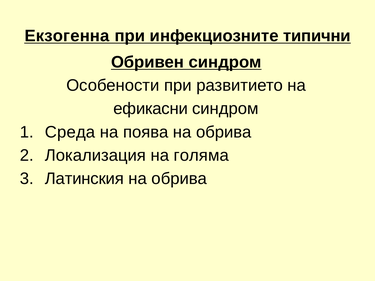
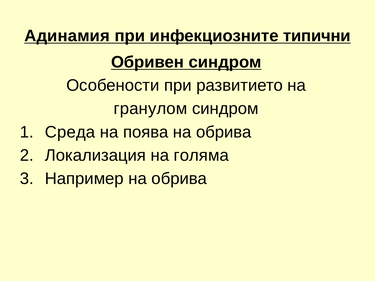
Екзогенна: Екзогенна -> Адинамия (67, 36)
ефикасни: ефикасни -> гранулом (150, 109)
Латинския: Латинския -> Например (84, 179)
